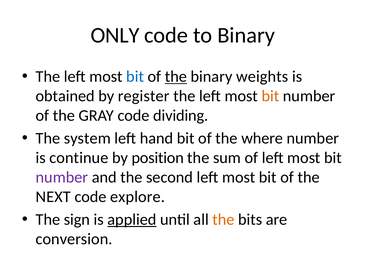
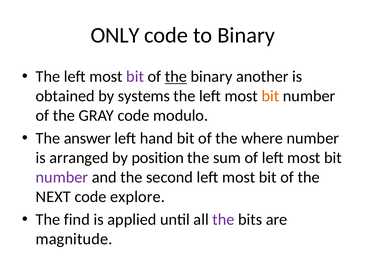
bit colour: blue -> purple (135, 77)
weights: weights -> another (262, 77)
register: register -> systems (144, 96)
dividing: dividing -> modulo (181, 116)
system: system -> answer (87, 139)
continue: continue -> arranged (79, 158)
sign: sign -> find (77, 220)
applied underline: present -> none (132, 220)
the colour: orange -> purple (223, 220)
conversion: conversion -> magnitude (74, 239)
